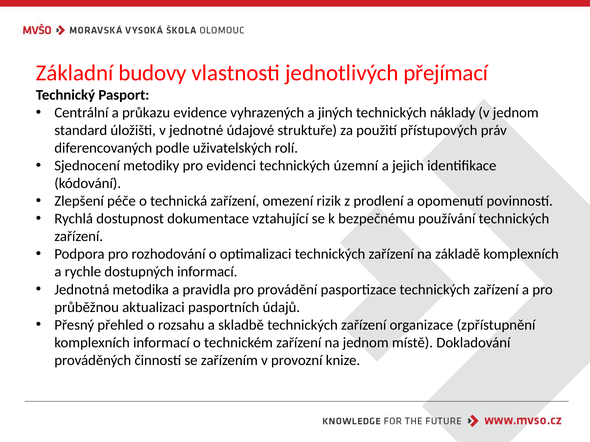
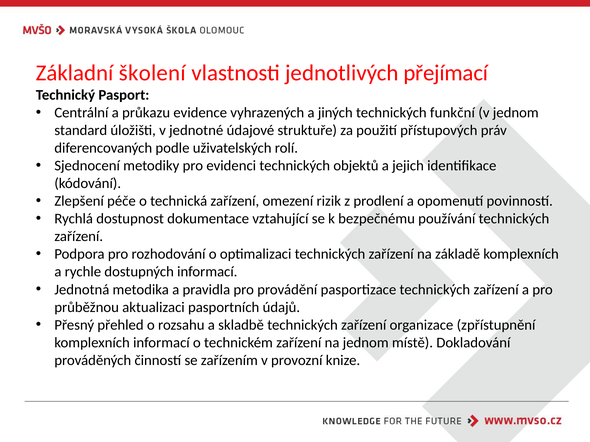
budovy: budovy -> školení (152, 73)
náklady: náklady -> funkční (452, 113)
územní: územní -> objektů (356, 166)
